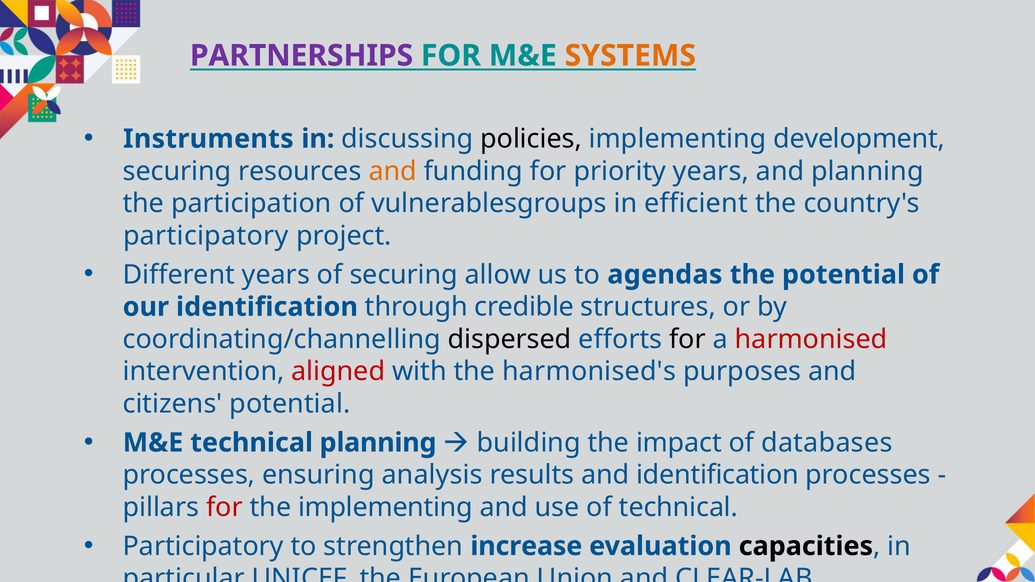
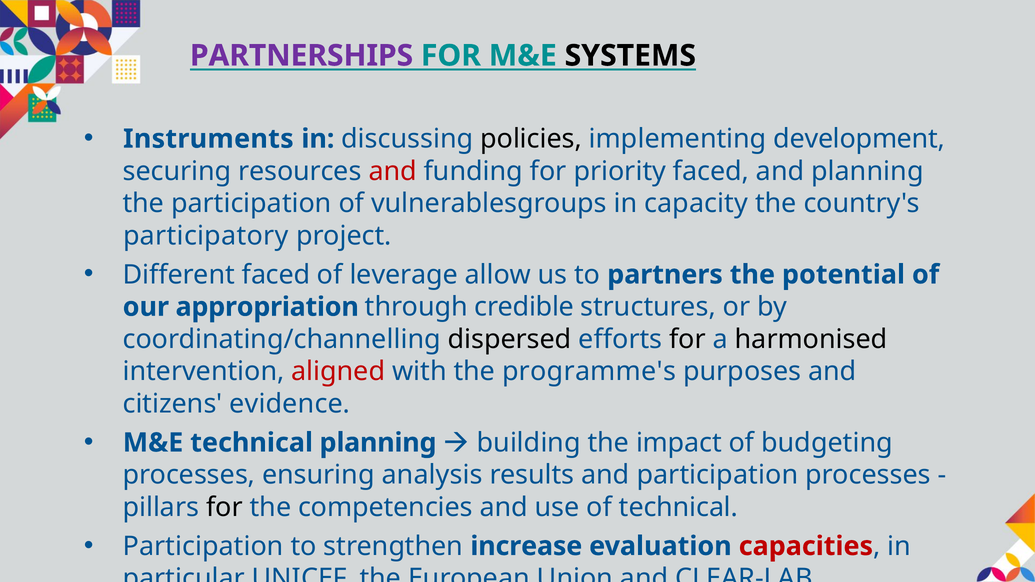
SYSTEMS colour: orange -> black (630, 56)
and colour: orange -> red (393, 171)
priority years: years -> faced (711, 171)
efficient: efficient -> capacity (696, 204)
Different years: years -> faced (276, 275)
of securing: securing -> leverage (404, 275)
agendas: agendas -> partners (665, 275)
our identification: identification -> appropriation (267, 307)
harmonised colour: red -> black (811, 339)
harmonised's: harmonised's -> programme's (589, 372)
citizens potential: potential -> evidence (290, 404)
databases: databases -> budgeting (827, 443)
and identification: identification -> participation (717, 475)
for colour: red -> black (224, 508)
the implementing: implementing -> competencies (385, 508)
Participatory: Participatory -> Participation (203, 546)
capacities colour: black -> red (806, 546)
